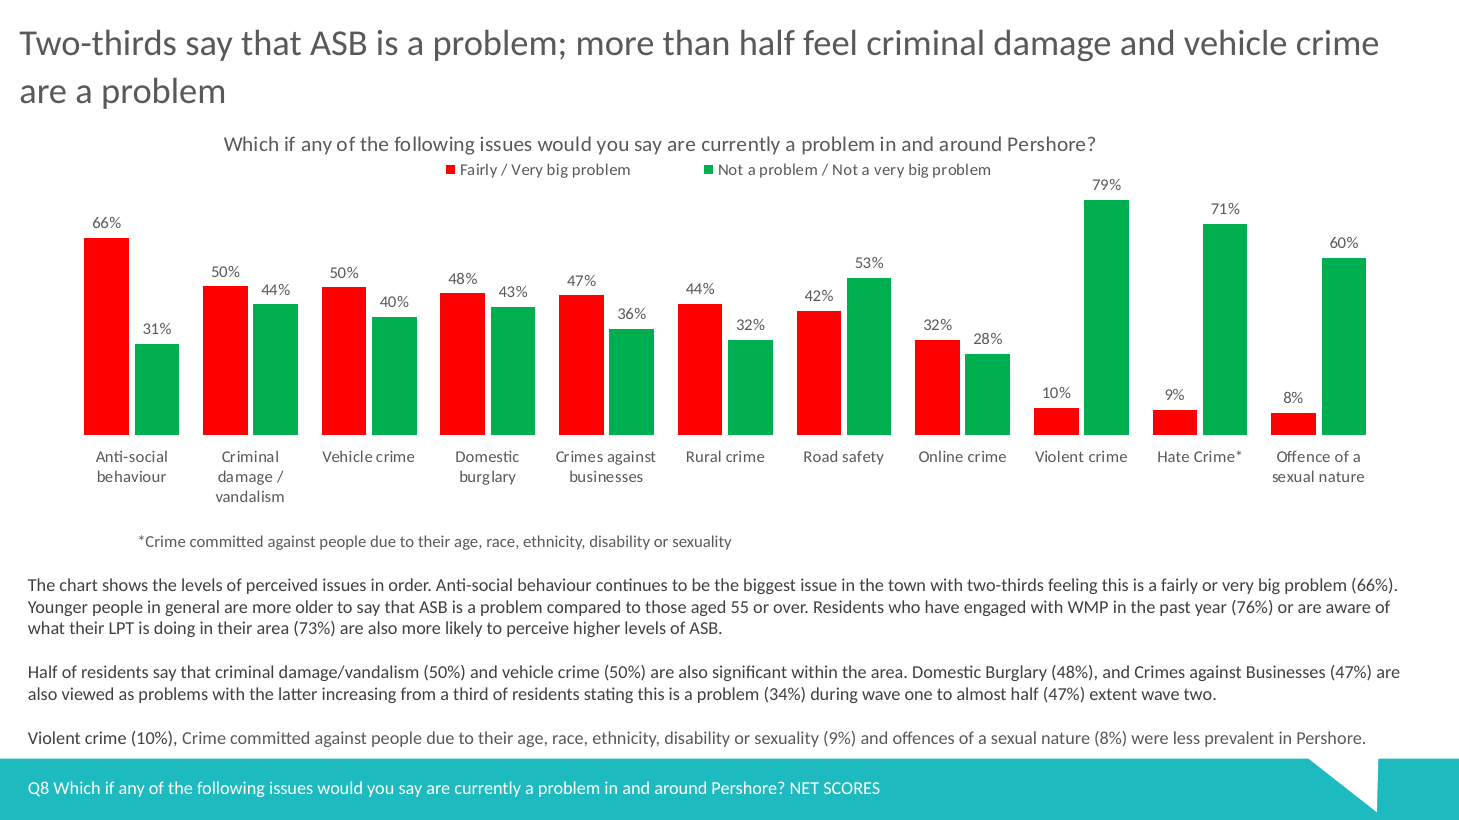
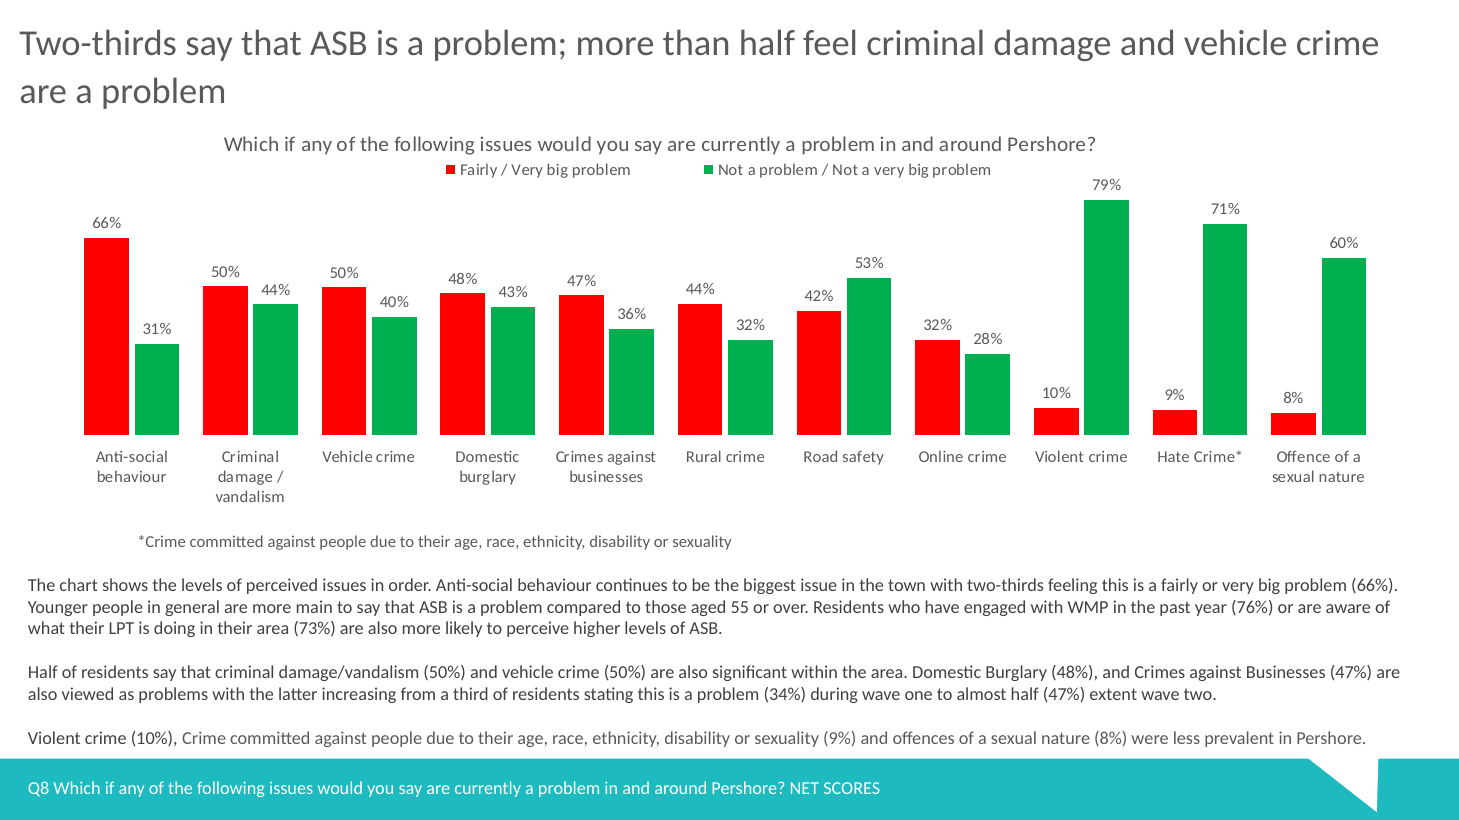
older: older -> main (314, 608)
